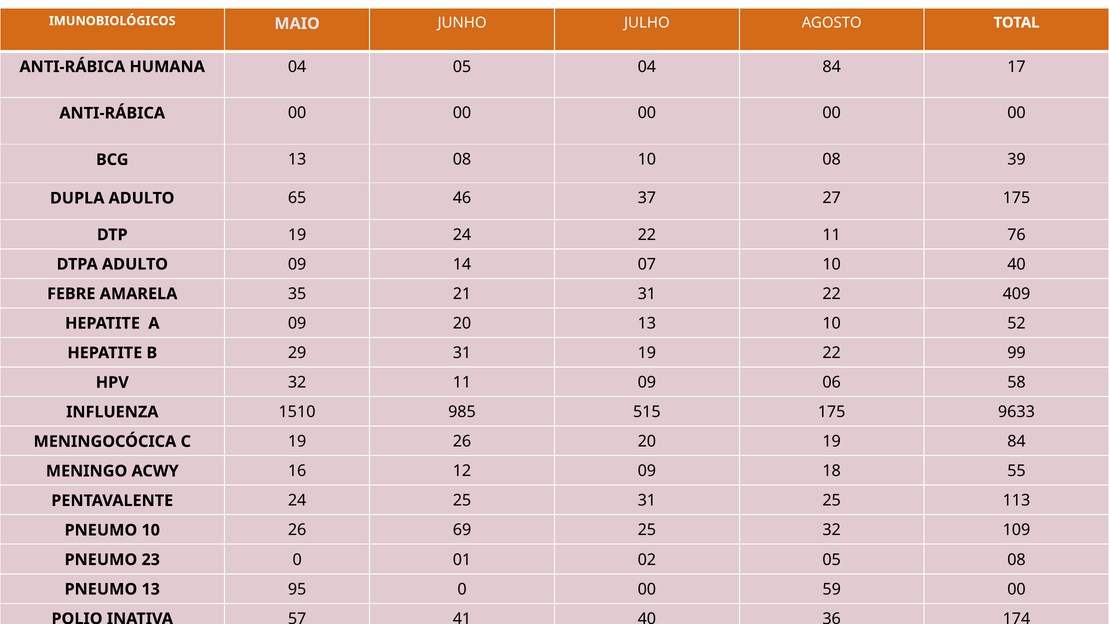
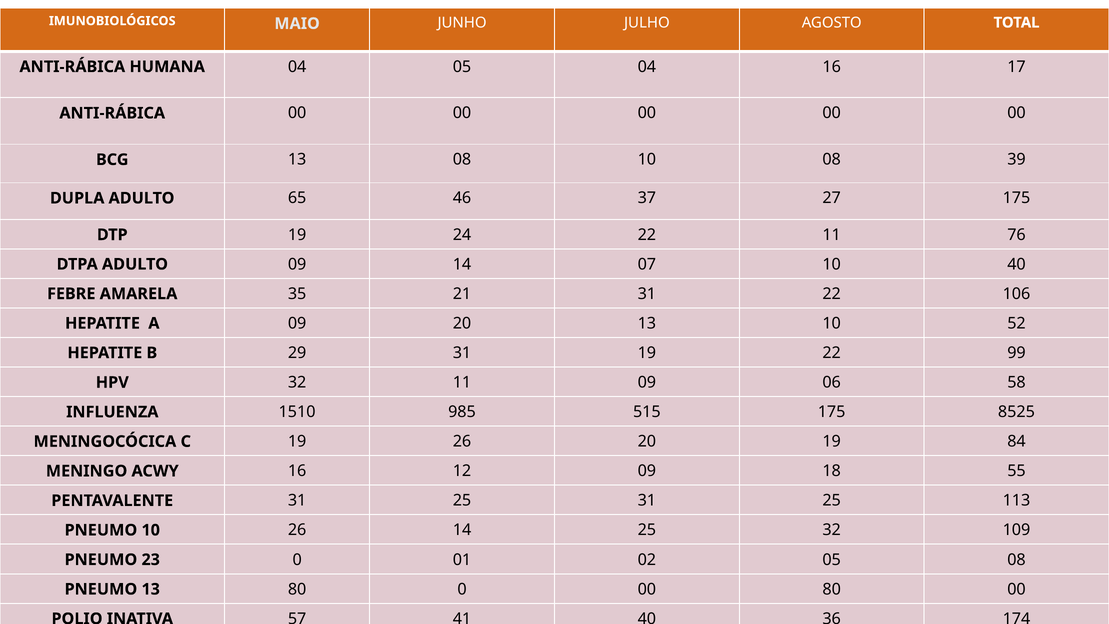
04 84: 84 -> 16 (832, 67)
409: 409 -> 106 (1016, 294)
9633: 9633 -> 8525 (1016, 412)
PENTAVALENTE 24: 24 -> 31 (297, 500)
26 69: 69 -> 14 (462, 530)
13 95: 95 -> 80 (297, 589)
00 59: 59 -> 80 (832, 589)
